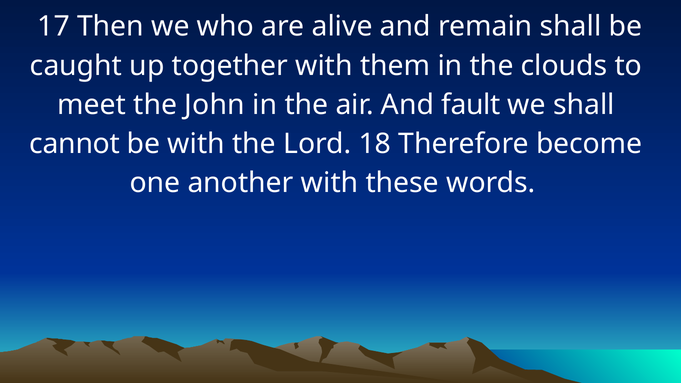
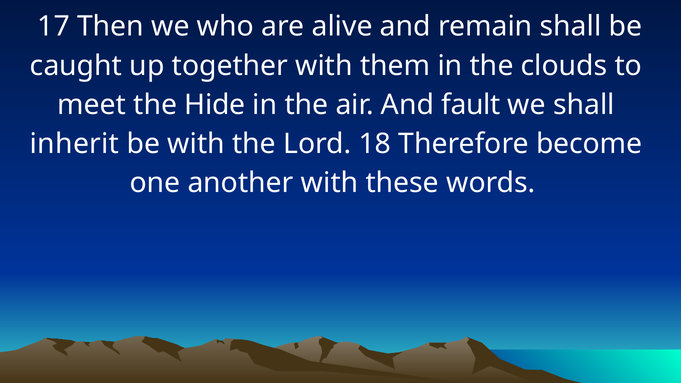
John: John -> Hide (215, 105)
cannot: cannot -> inherit (74, 144)
